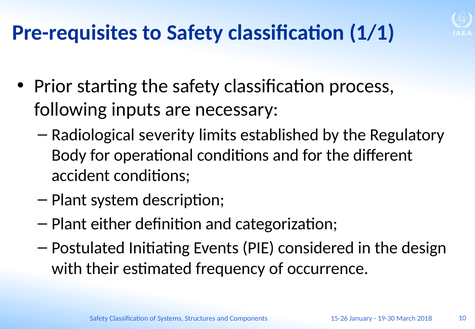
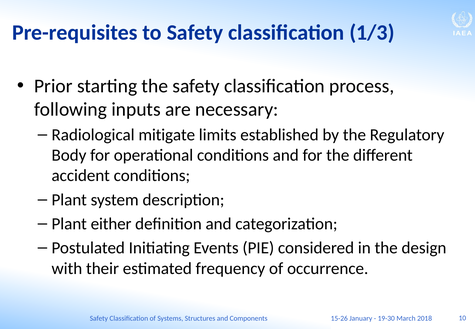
1/1: 1/1 -> 1/3 (372, 33)
severity: severity -> mitigate (167, 135)
